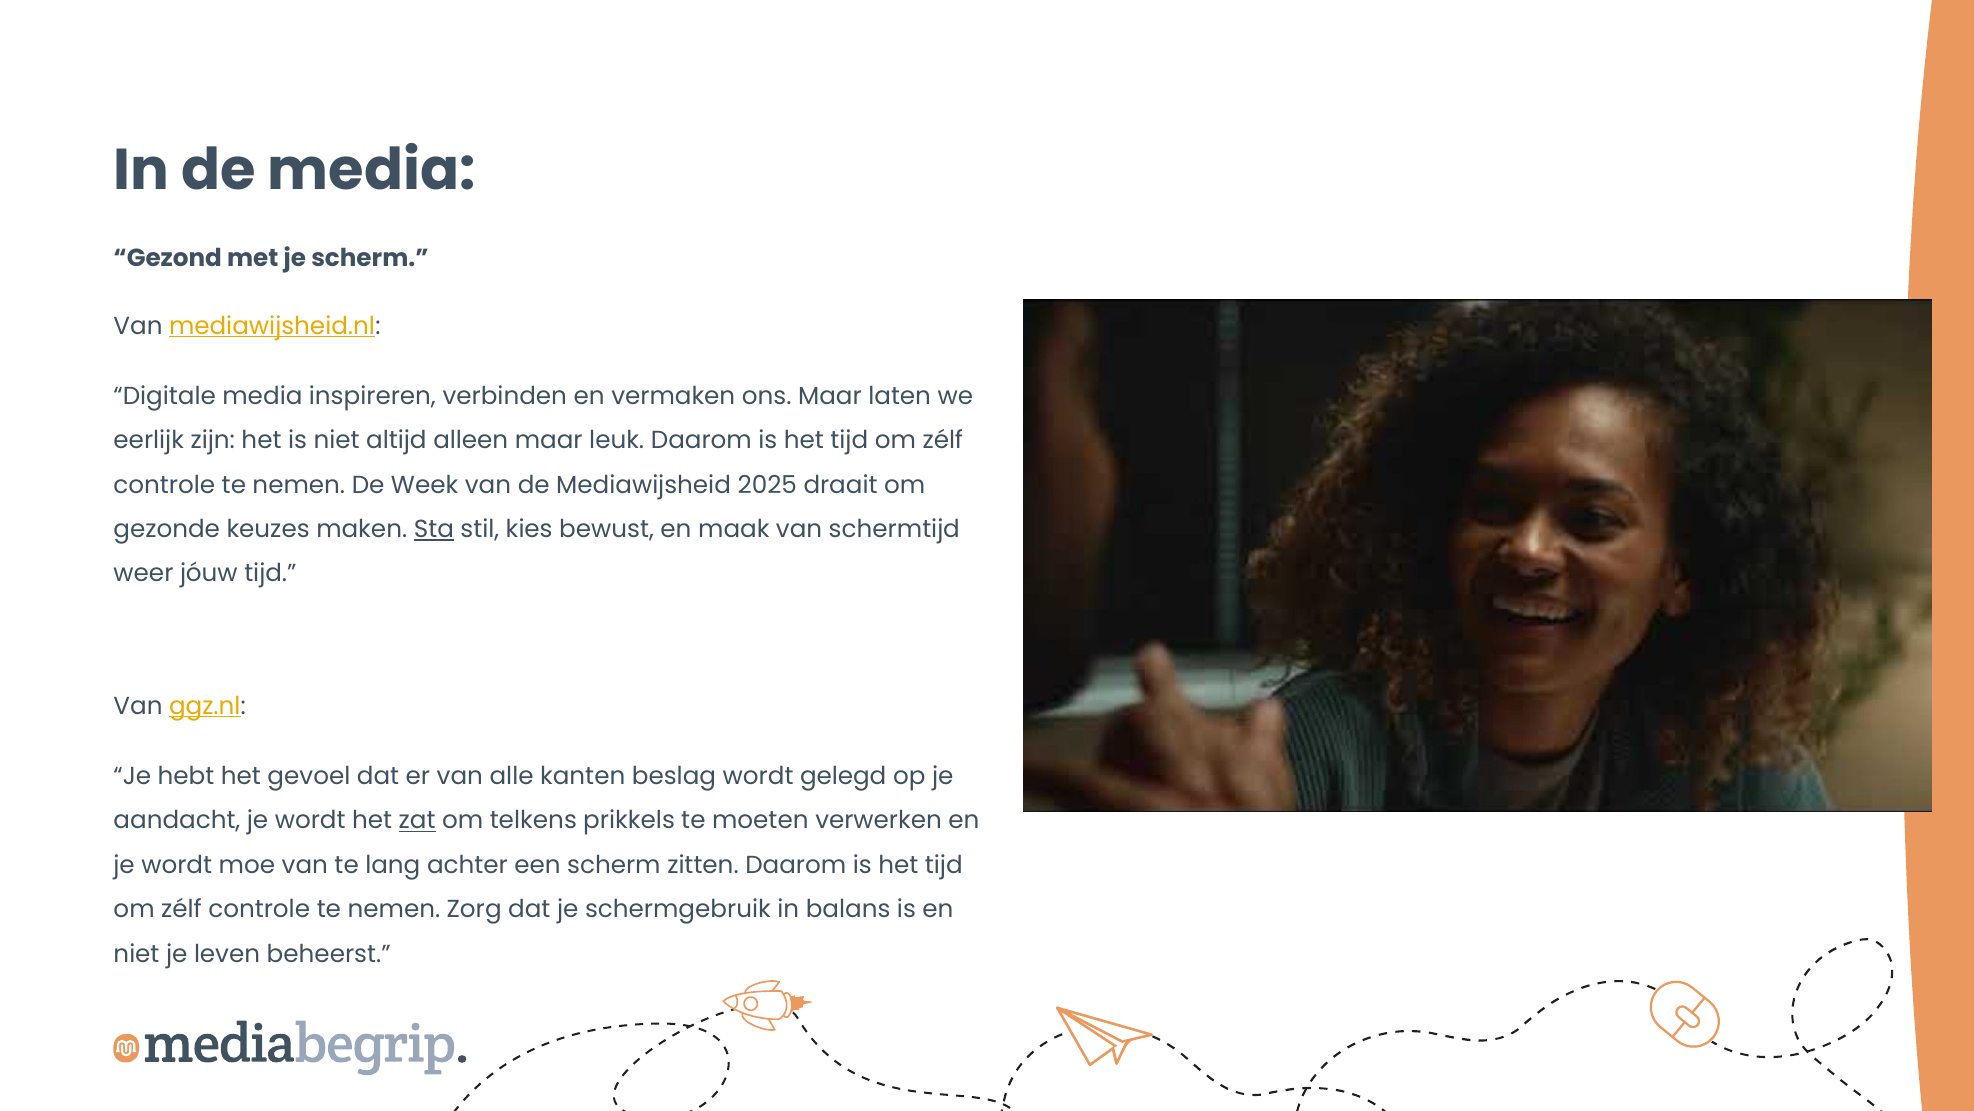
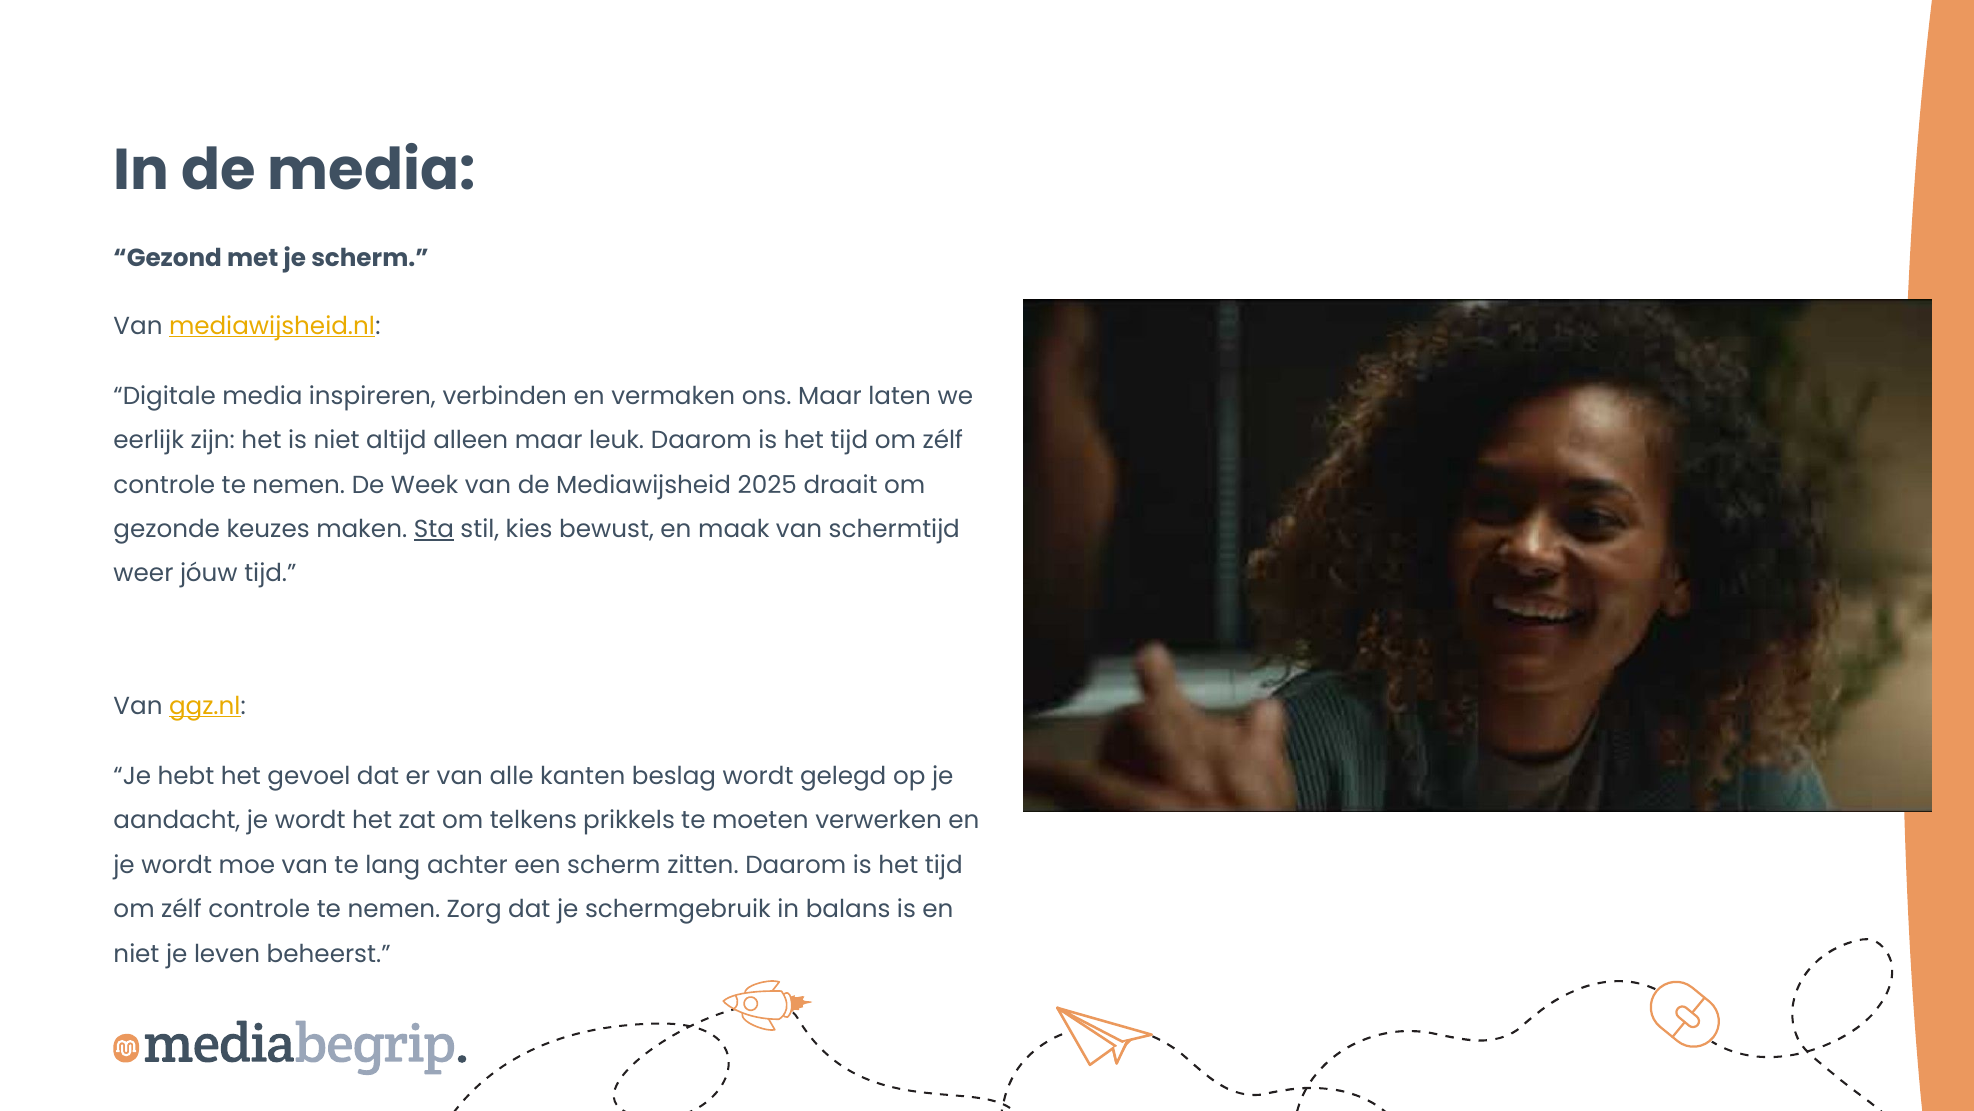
zat underline: present -> none (417, 820)
